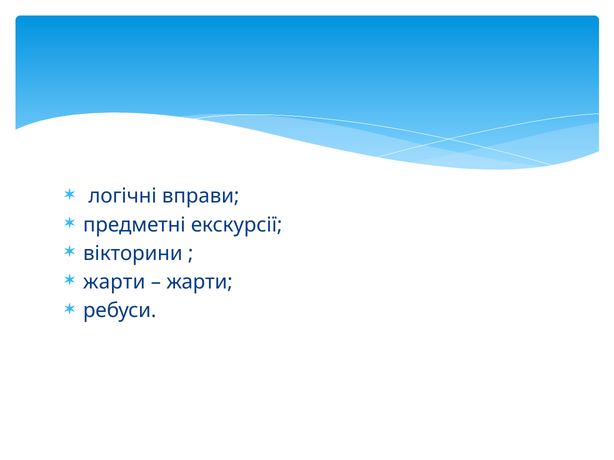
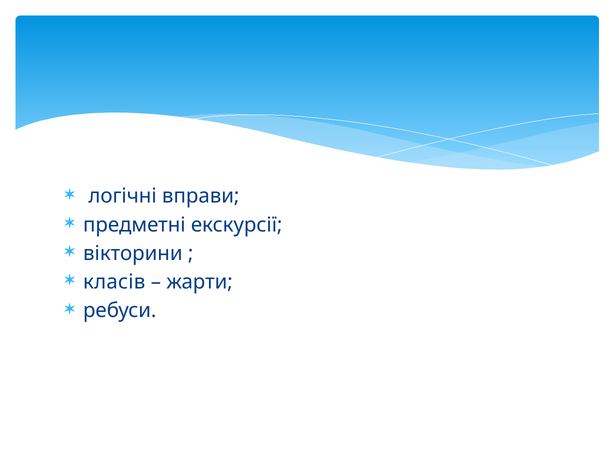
жарти: жарти -> класів (114, 282)
